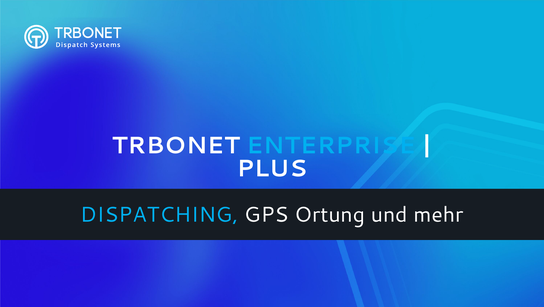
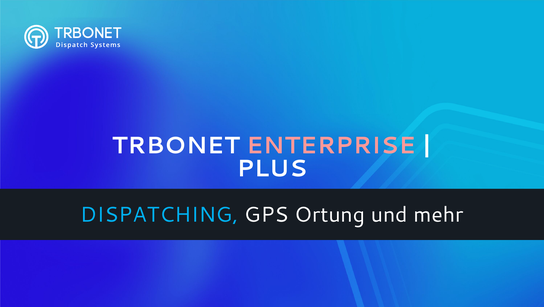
ENTERPRISE colour: light blue -> pink (331, 145)
